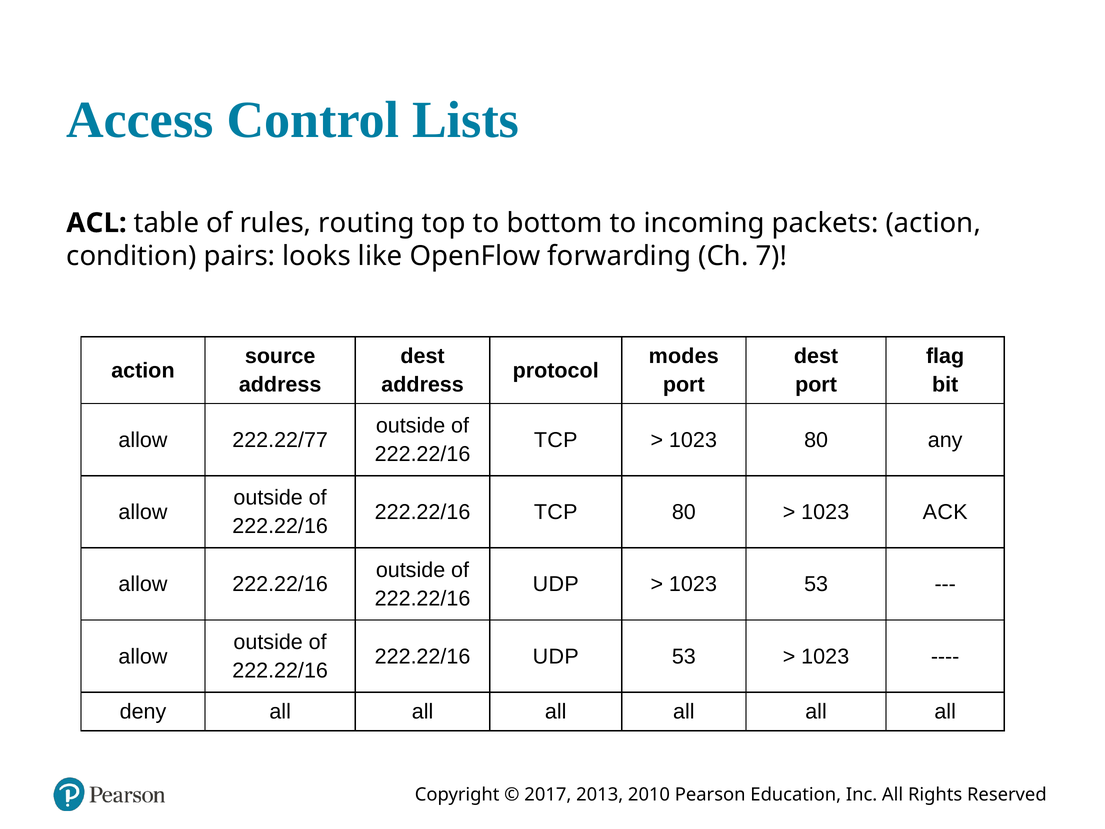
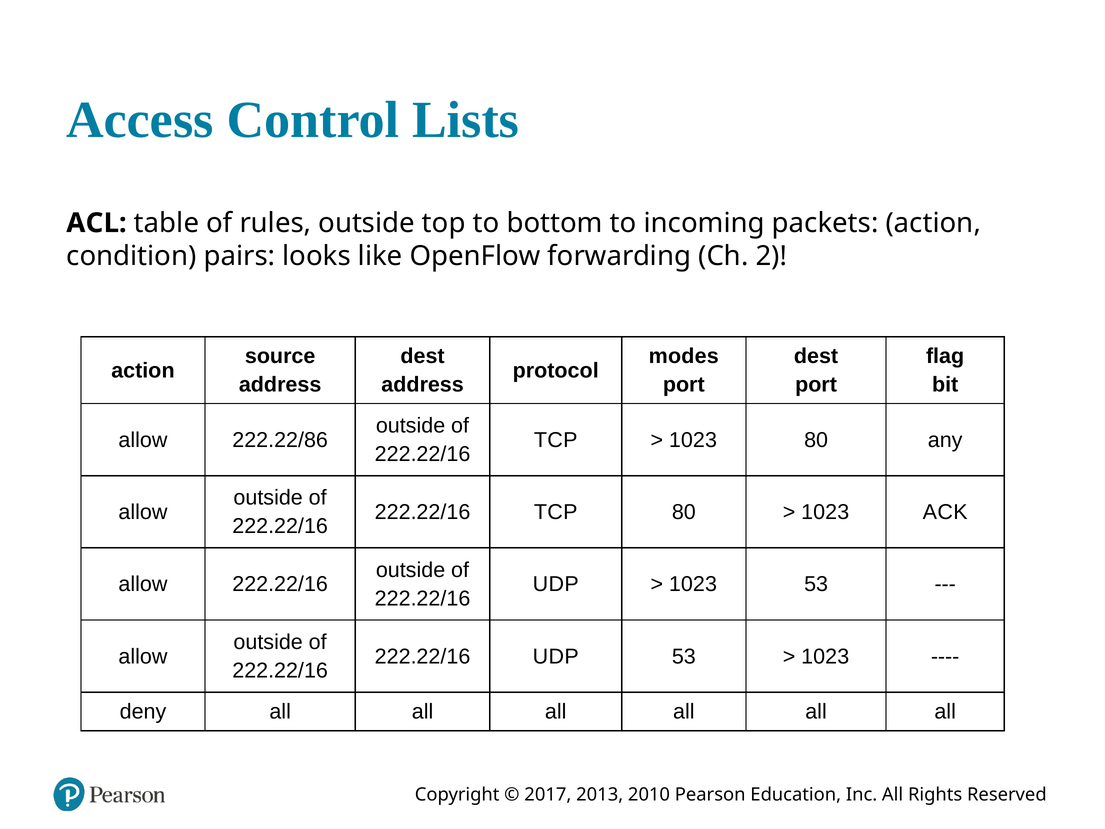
rules routing: routing -> outside (367, 223)
7: 7 -> 2 (771, 256)
222.22/77: 222.22/77 -> 222.22/86 (280, 440)
